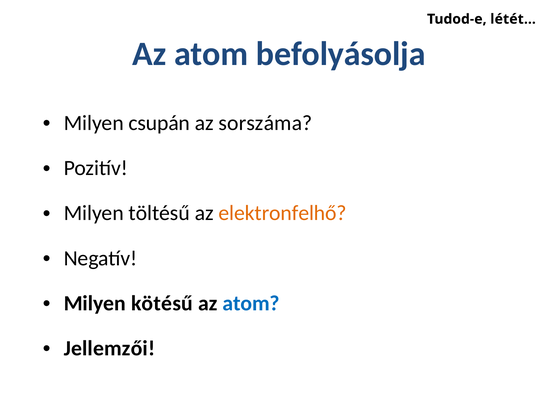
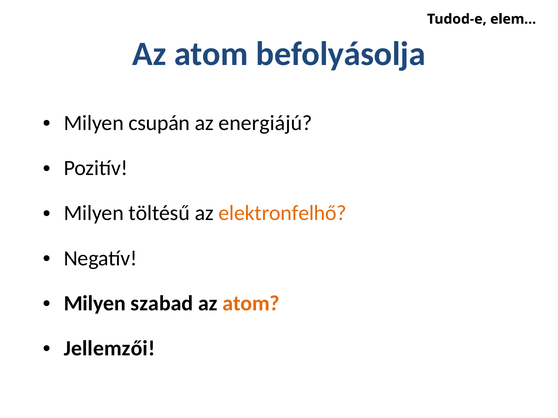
létét…: létét… -> elem… (513, 19)
sorszáma: sorszáma -> energiájú (265, 123)
kötésű: kötésű -> szabad (162, 304)
atom colour: blue -> orange (251, 304)
